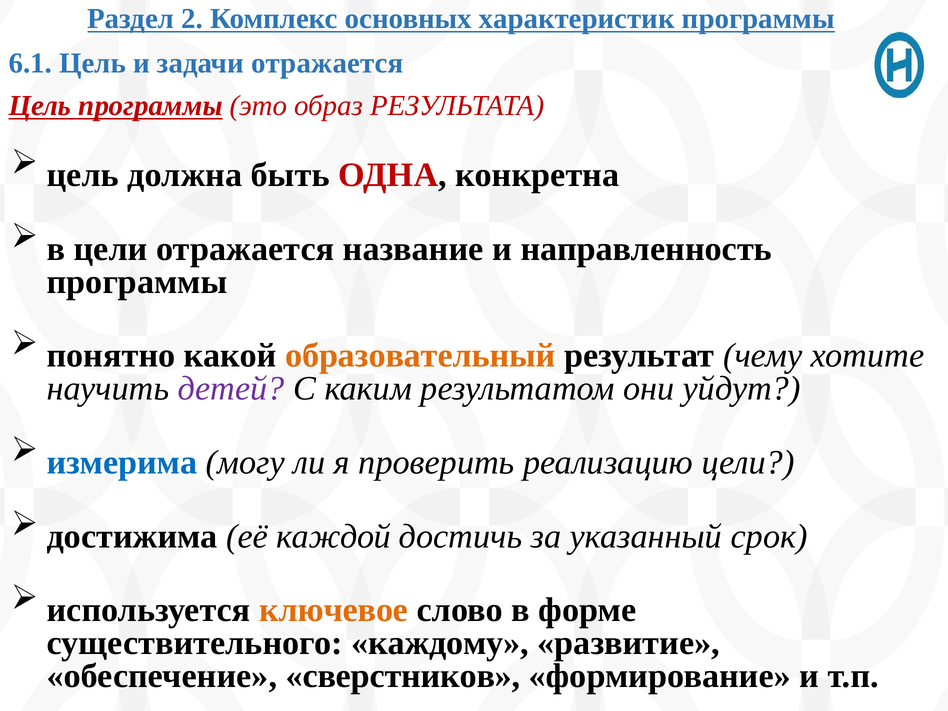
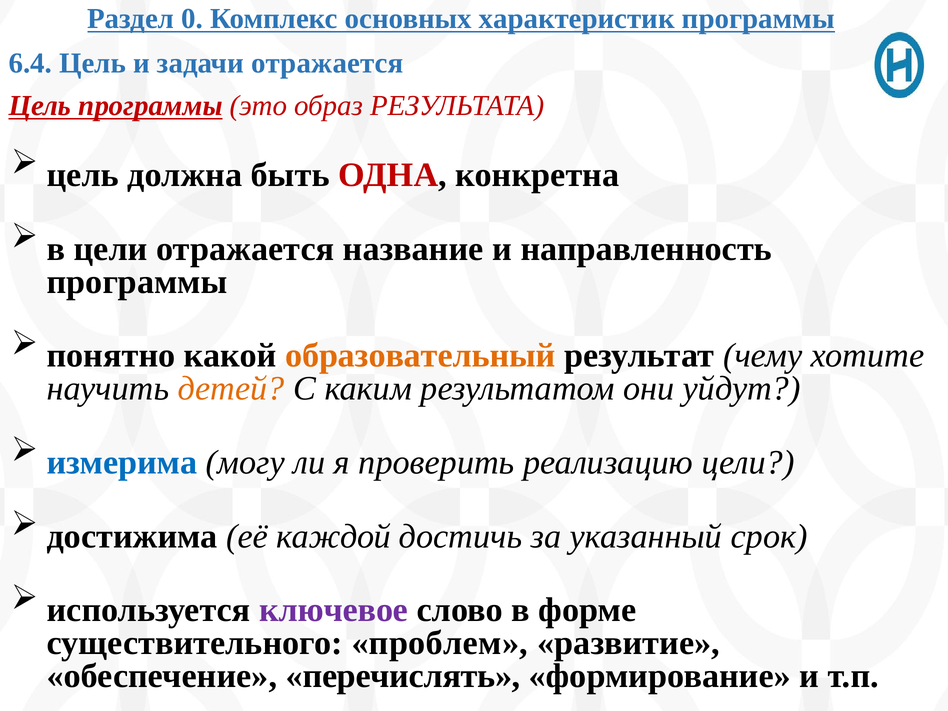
2: 2 -> 0 (192, 19)
6.1: 6.1 -> 6.4 (30, 63)
детей colour: purple -> orange (231, 388)
ключевое colour: orange -> purple (334, 610)
каждому: каждому -> проблем (440, 643)
сверстников: сверстников -> перечислять (403, 676)
